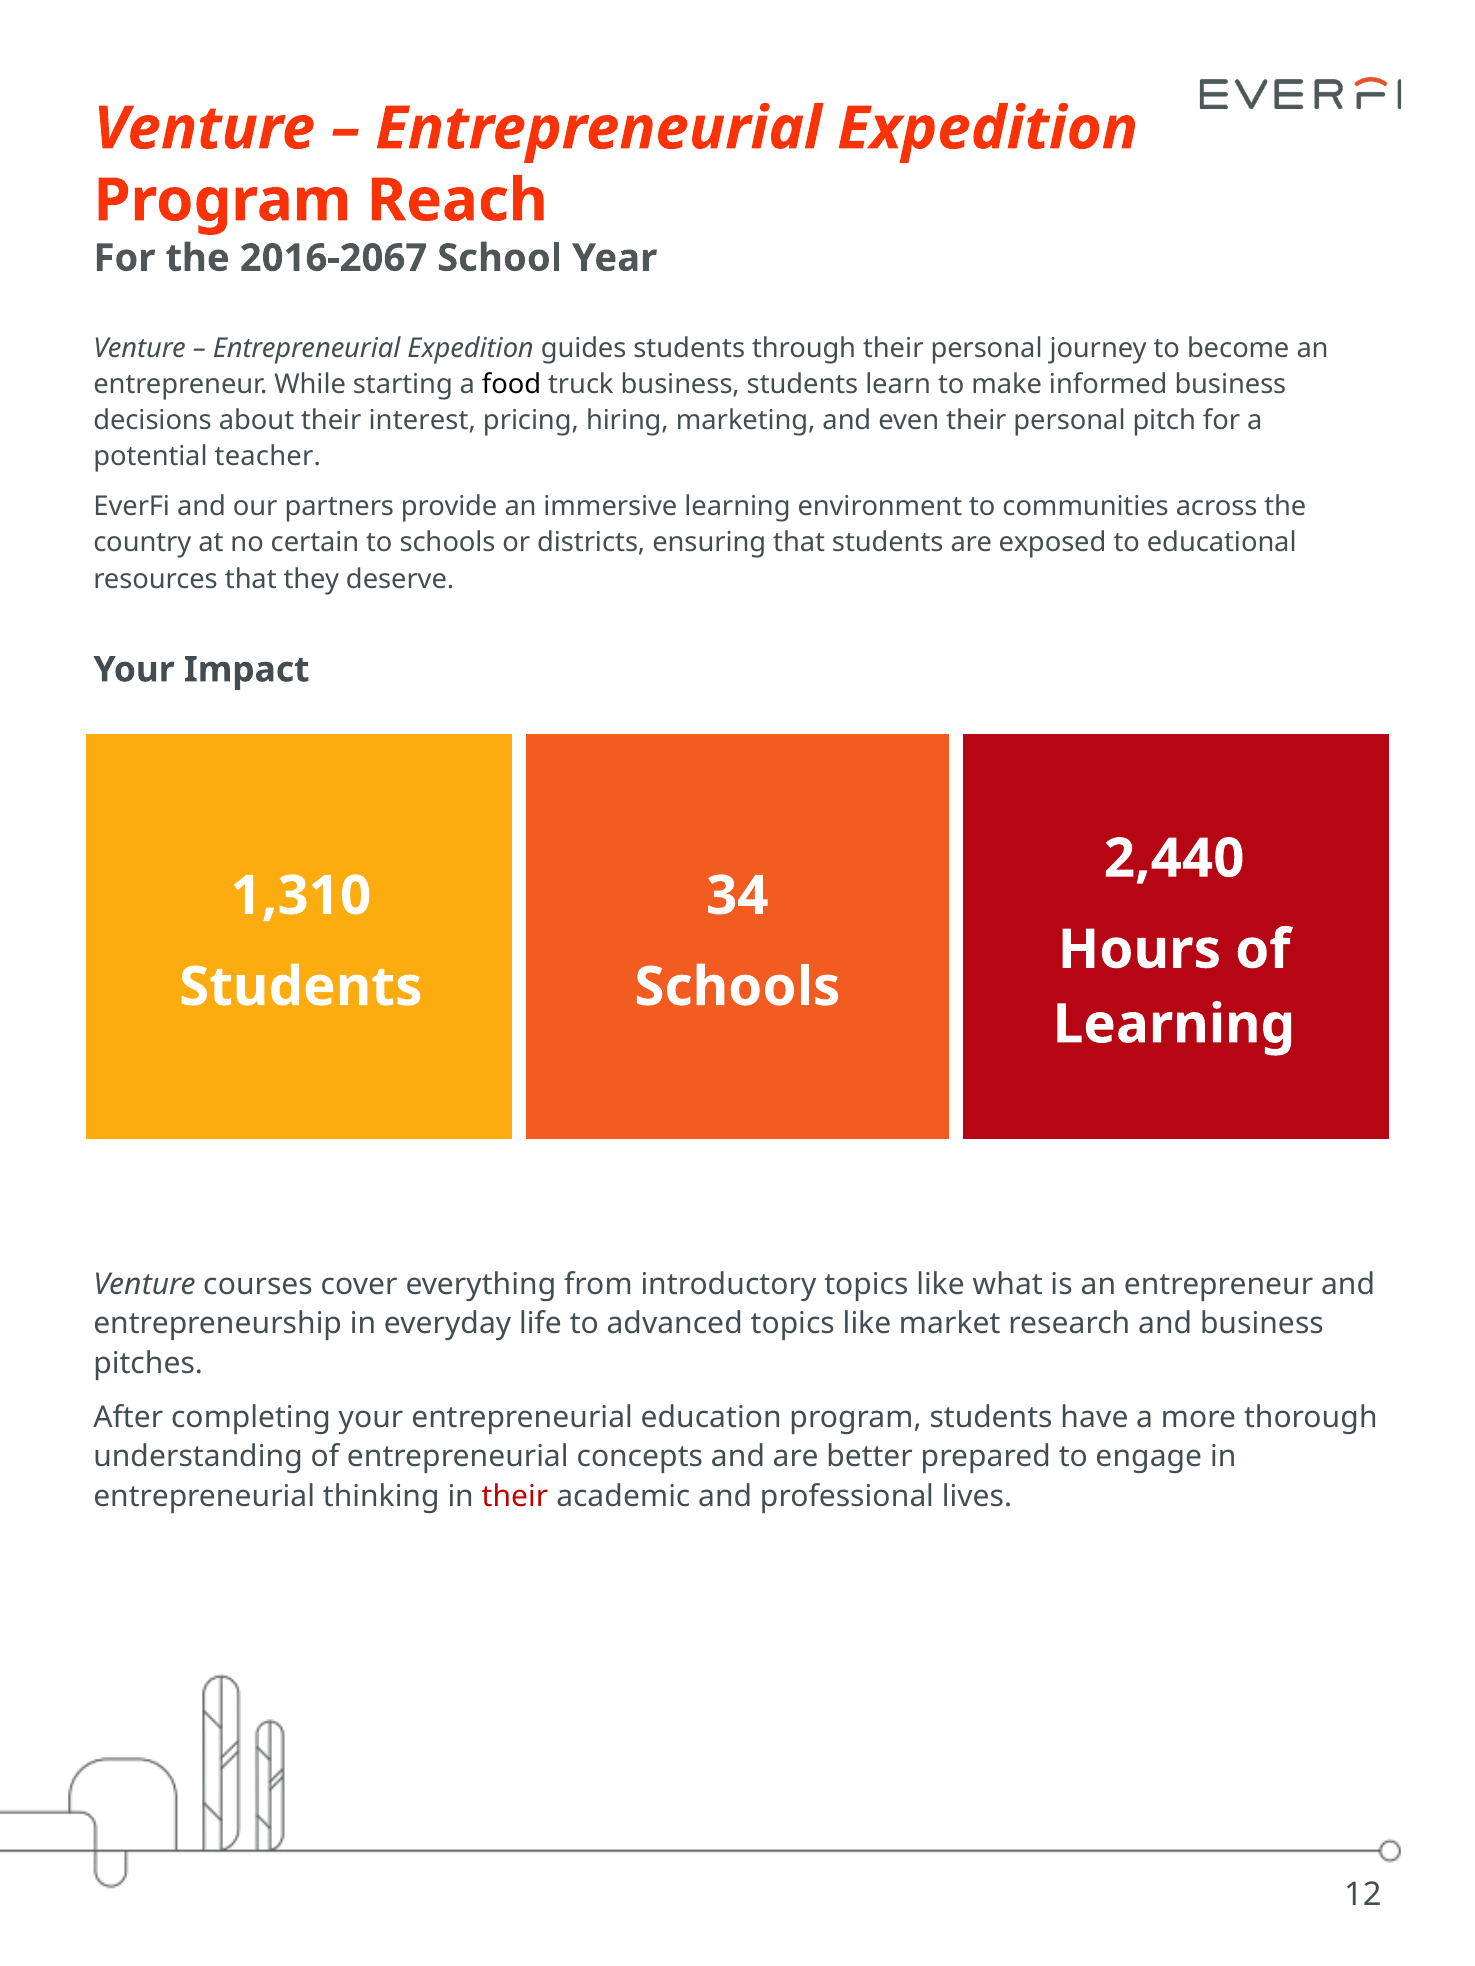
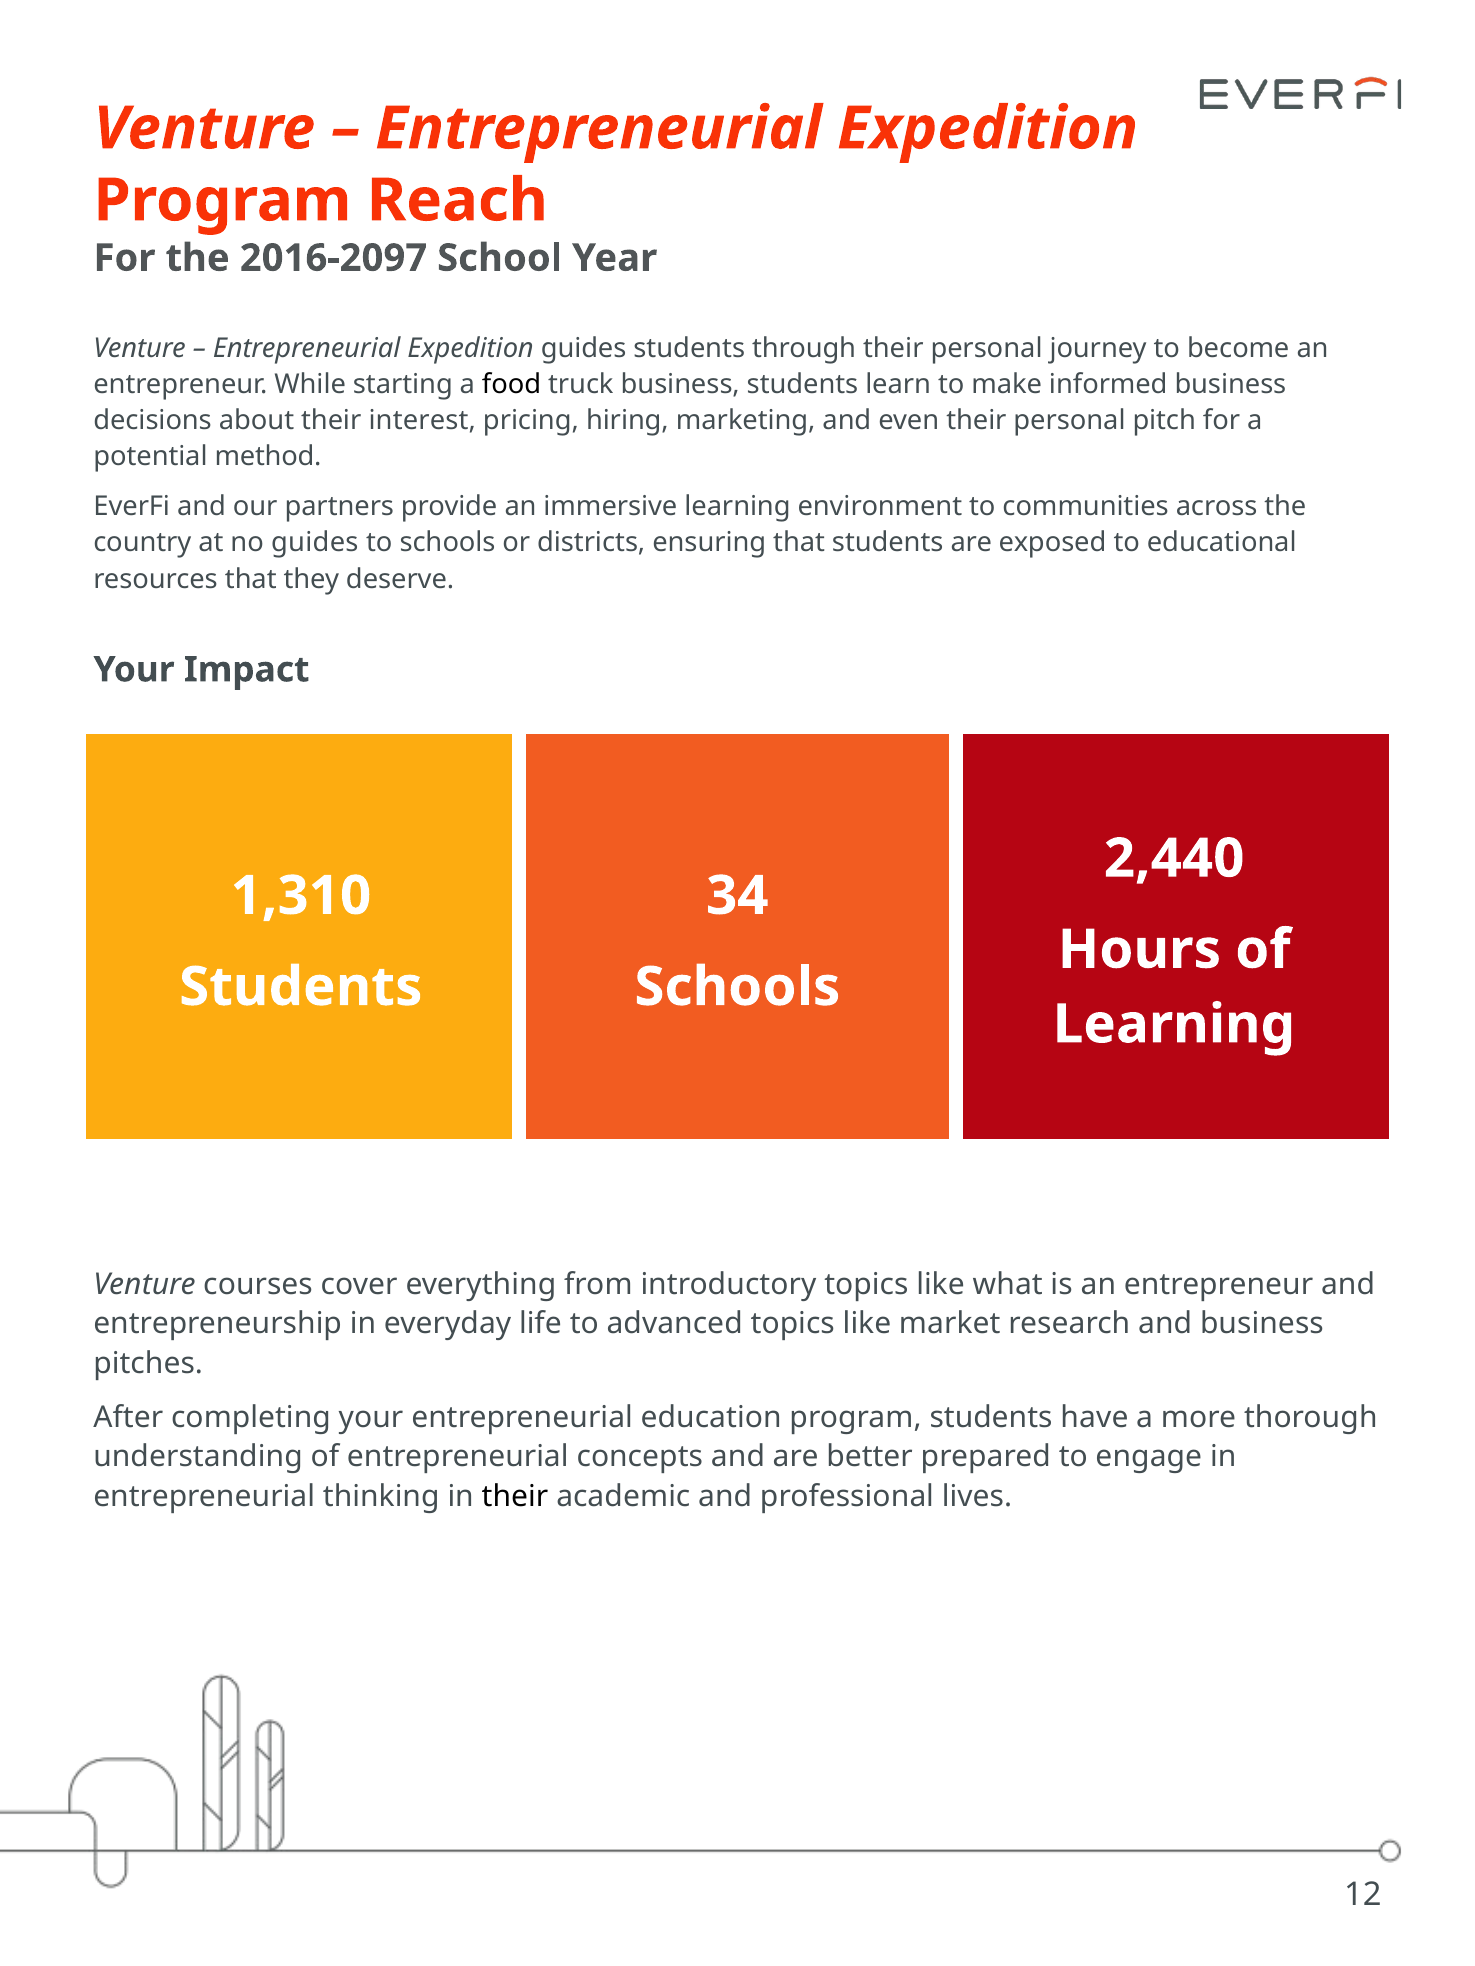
2016-2067: 2016-2067 -> 2016-2097 (333, 258)
teacher: teacher -> method (268, 457)
no certain: certain -> guides (315, 543)
their colour: red -> black (515, 1497)
